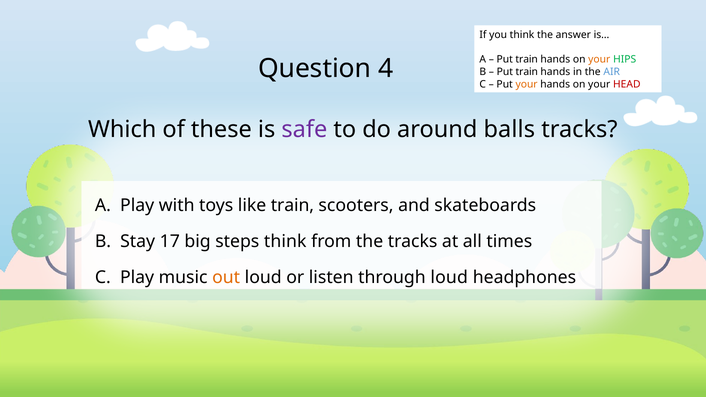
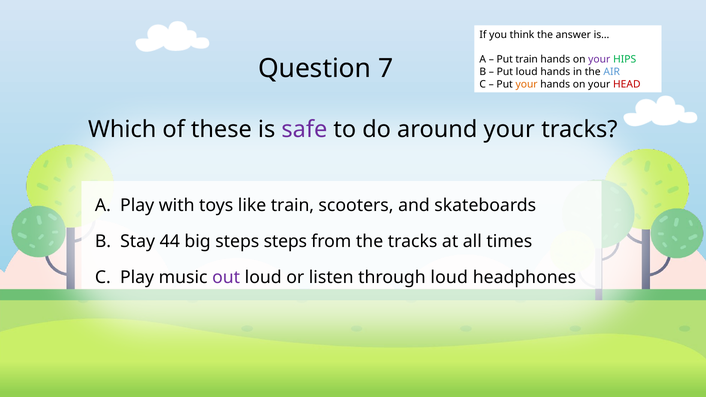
your colour: orange -> purple (599, 60)
4: 4 -> 7 (386, 69)
train: train -> loud (527, 72)
around balls: balls -> your (509, 129)
17: 17 -> 44 (170, 242)
steps think: think -> steps (285, 242)
out colour: orange -> purple (226, 278)
